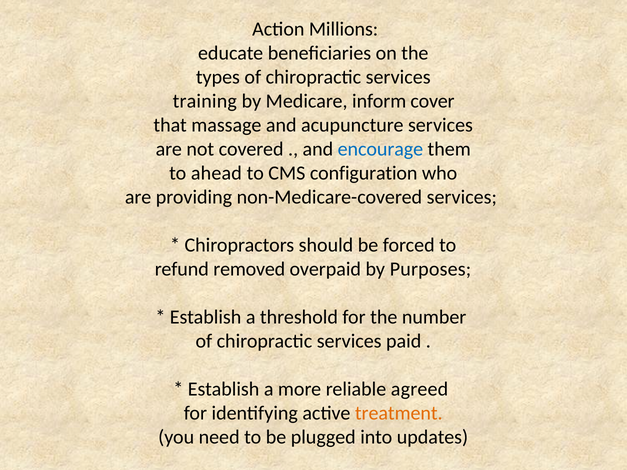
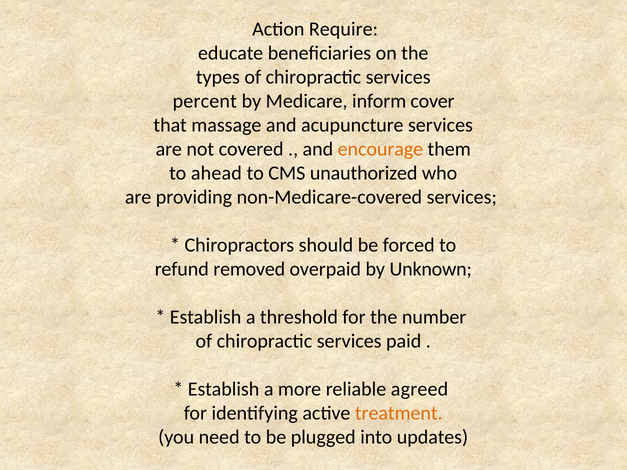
Millions: Millions -> Require (344, 29)
training: training -> percent (205, 101)
encourage colour: blue -> orange (380, 149)
configuration: configuration -> unauthorized (364, 173)
Purposes: Purposes -> Unknown (431, 269)
